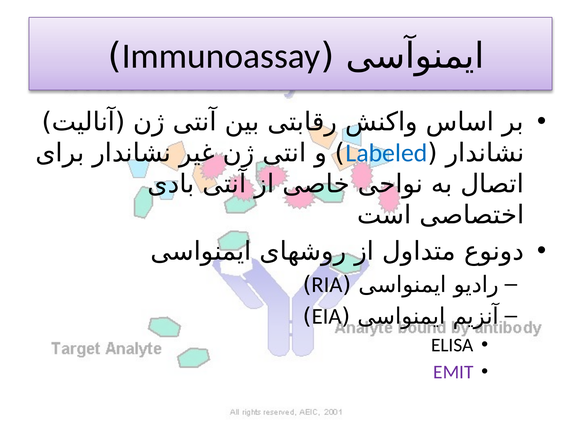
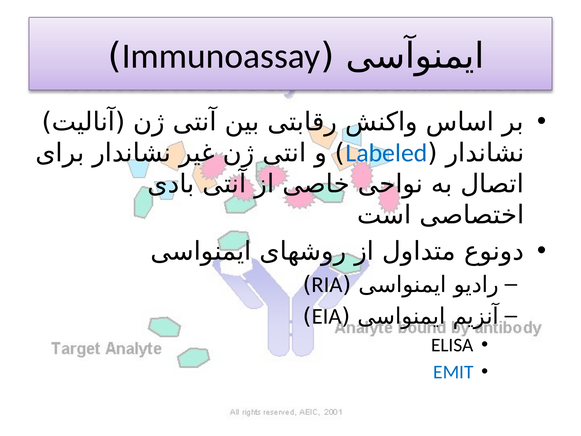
EMIT colour: purple -> blue (453, 372)
